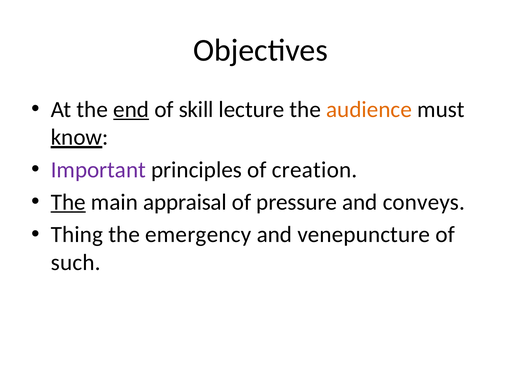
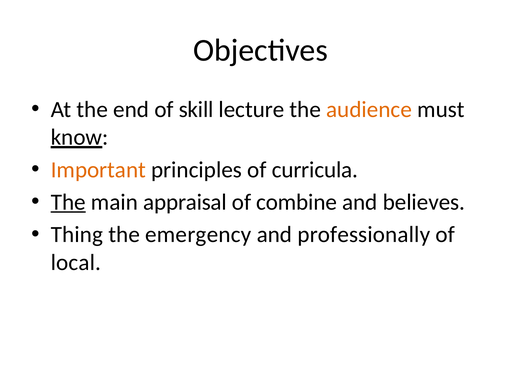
end underline: present -> none (131, 109)
Important colour: purple -> orange (98, 170)
creation: creation -> curricula (315, 170)
pressure: pressure -> combine (297, 202)
conveys: conveys -> believes (424, 202)
venepuncture: venepuncture -> professionally (364, 234)
such: such -> local (76, 262)
